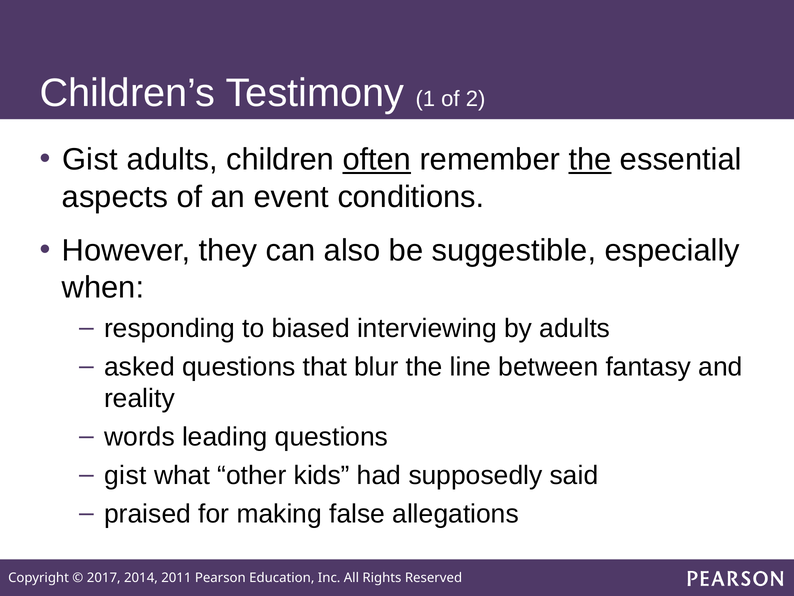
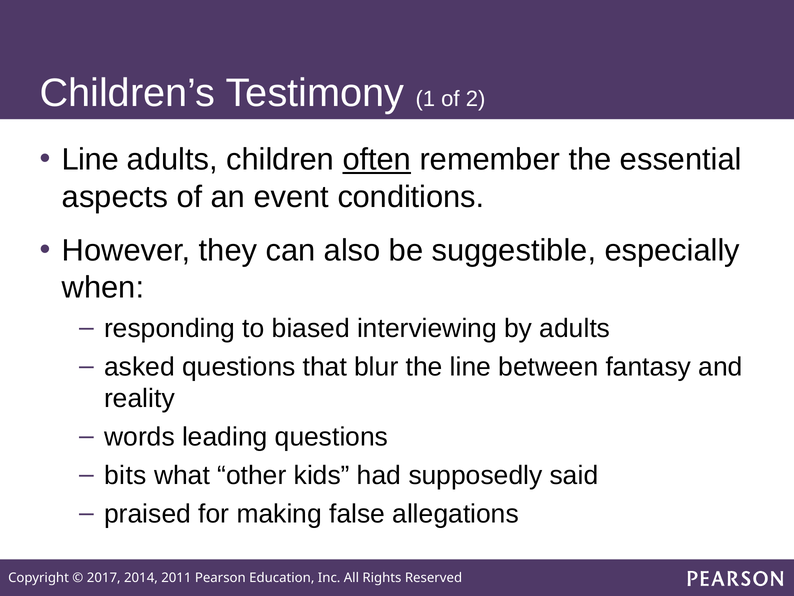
Gist: Gist -> Line (90, 160)
the underline: present -> none (590, 160)
gist: gist -> bits (125, 475)
